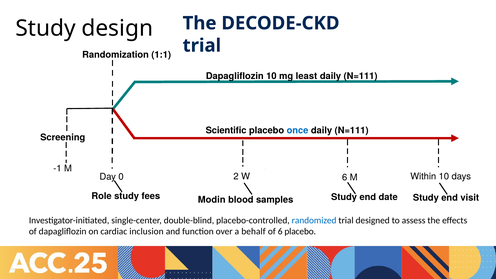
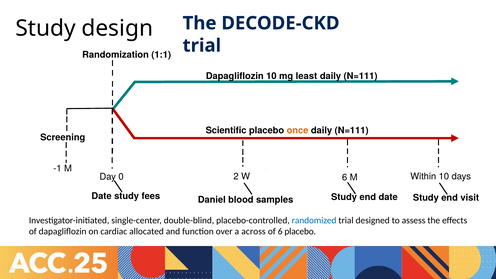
once colour: blue -> orange (298, 130)
Role: Role -> Date (102, 196)
Modin: Modin -> Daniel (212, 200)
inclusion: inclusion -> allocated (147, 232)
behalf: behalf -> across (253, 232)
